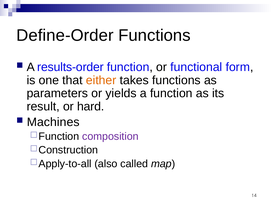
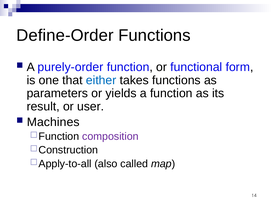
results-order: results-order -> purely-order (70, 67)
either colour: orange -> blue (101, 80)
hard: hard -> user (91, 106)
